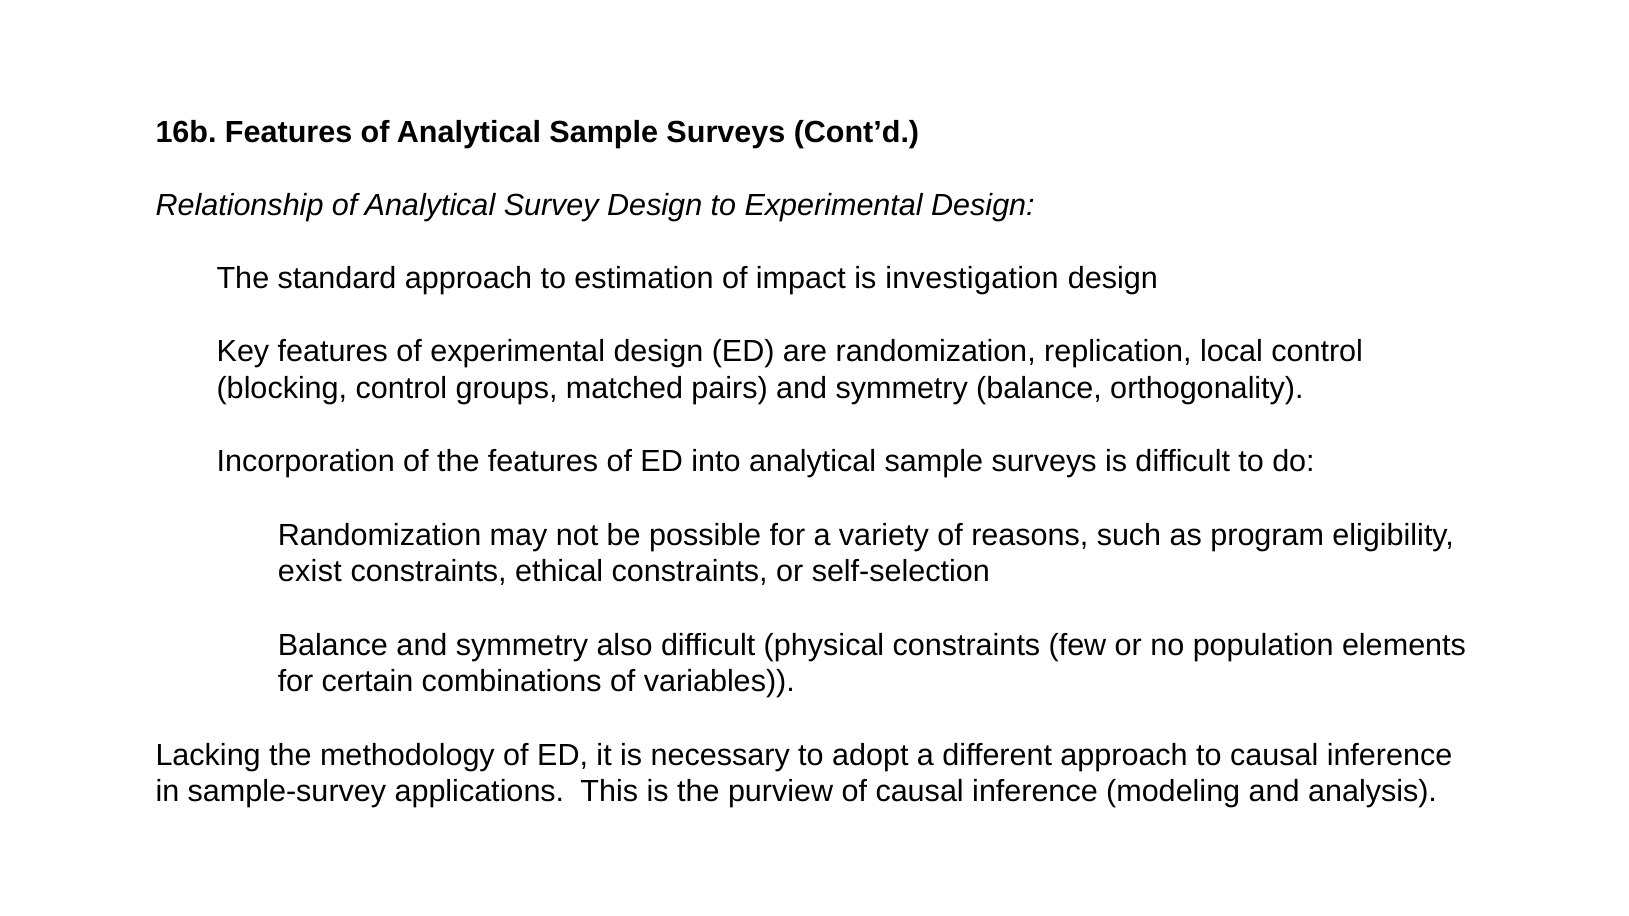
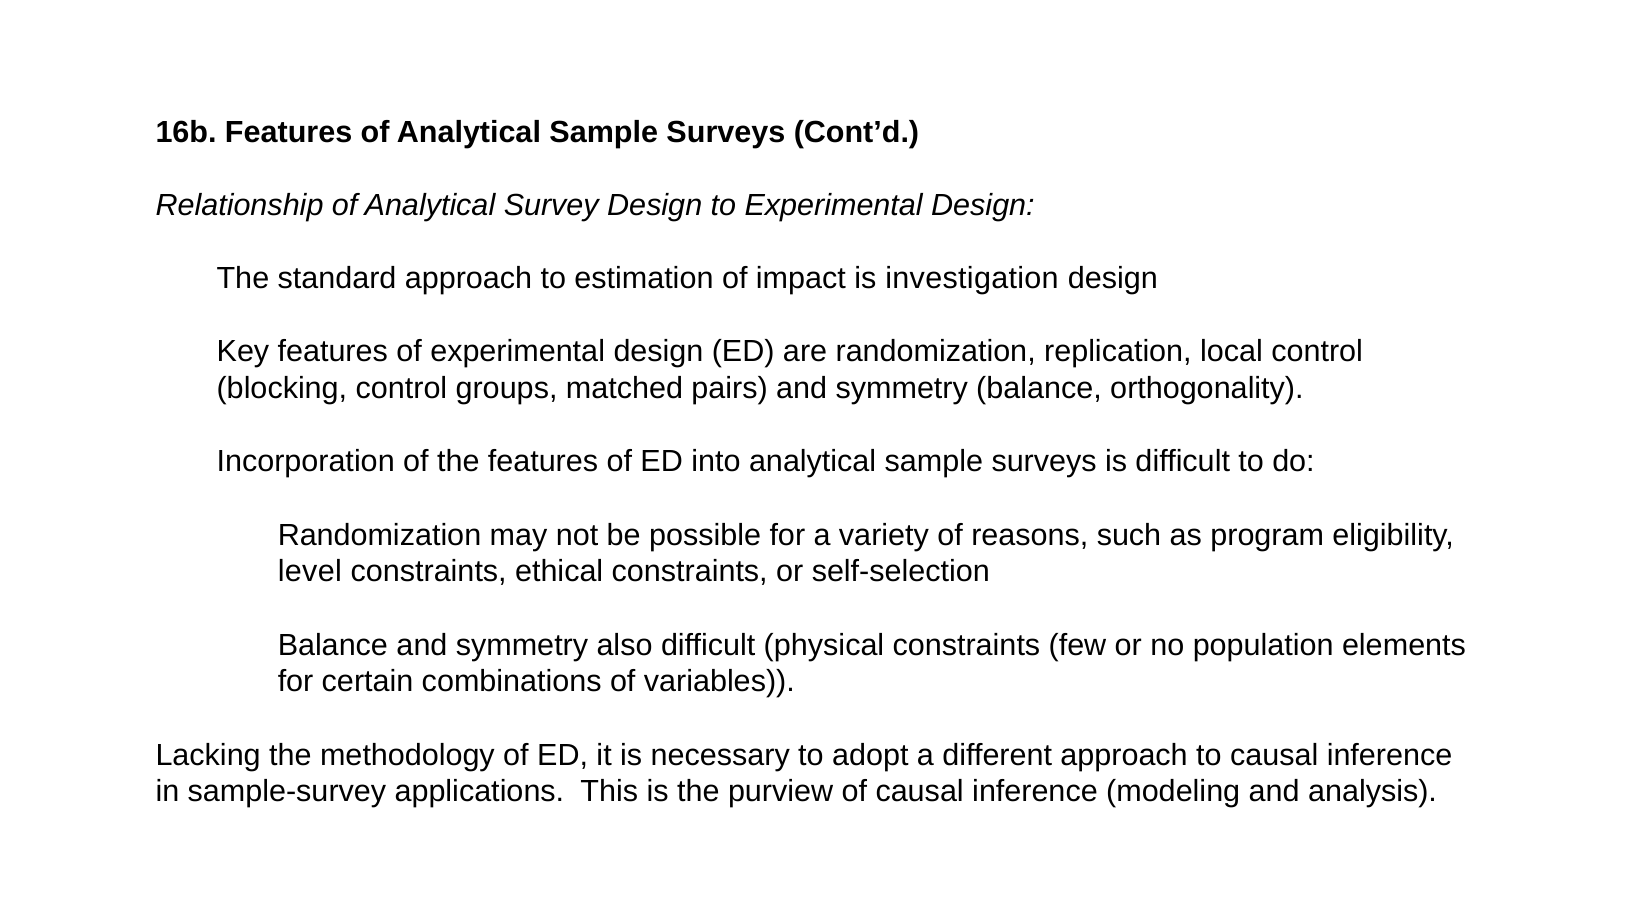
exist: exist -> level (310, 572)
